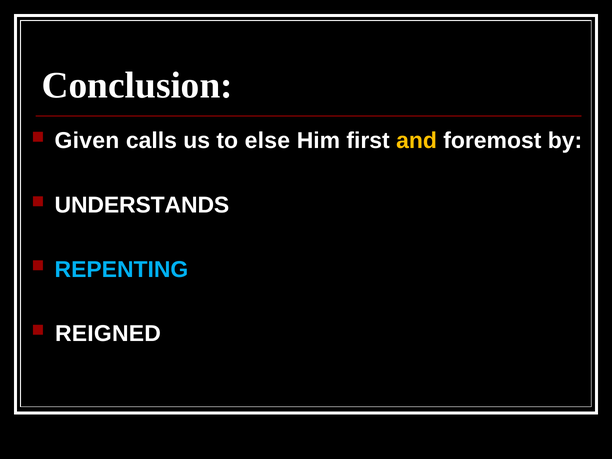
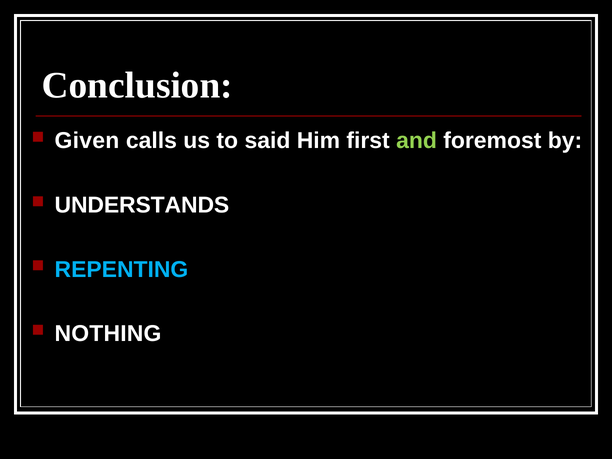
else: else -> said (267, 141)
and colour: yellow -> light green (417, 141)
REIGNED: REIGNED -> NOTHING (108, 334)
